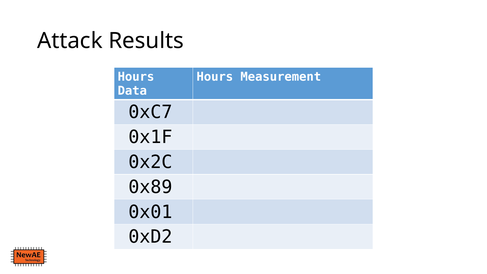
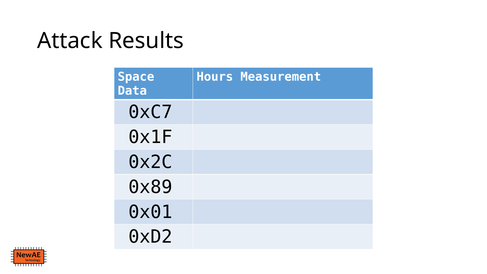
Hours: Hours -> Space (136, 77)
